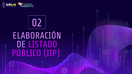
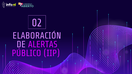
LISTADO: LISTADO -> ALERTAS (43, 45)
